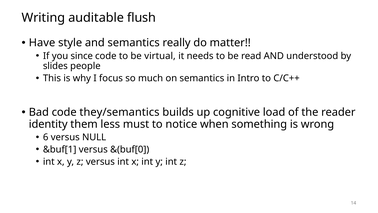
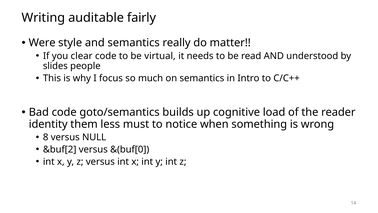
flush: flush -> fairly (142, 18)
Have: Have -> Were (42, 43)
since: since -> clear (82, 56)
they/semantics: they/semantics -> goto/semantics (120, 112)
6: 6 -> 8 (46, 137)
&buf[1: &buf[1 -> &buf[2 (60, 149)
